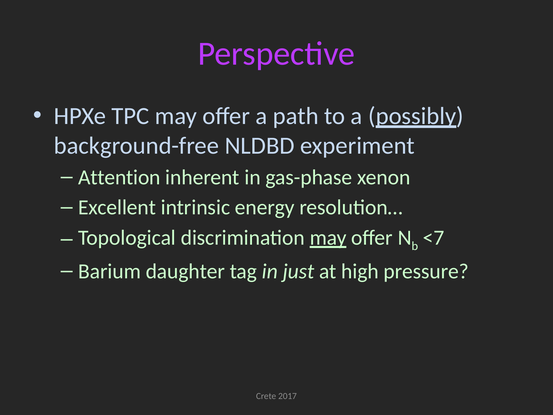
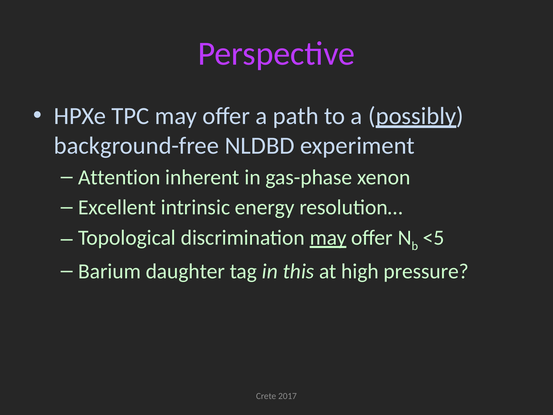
<7: <7 -> <5 (434, 238)
just: just -> this (299, 271)
